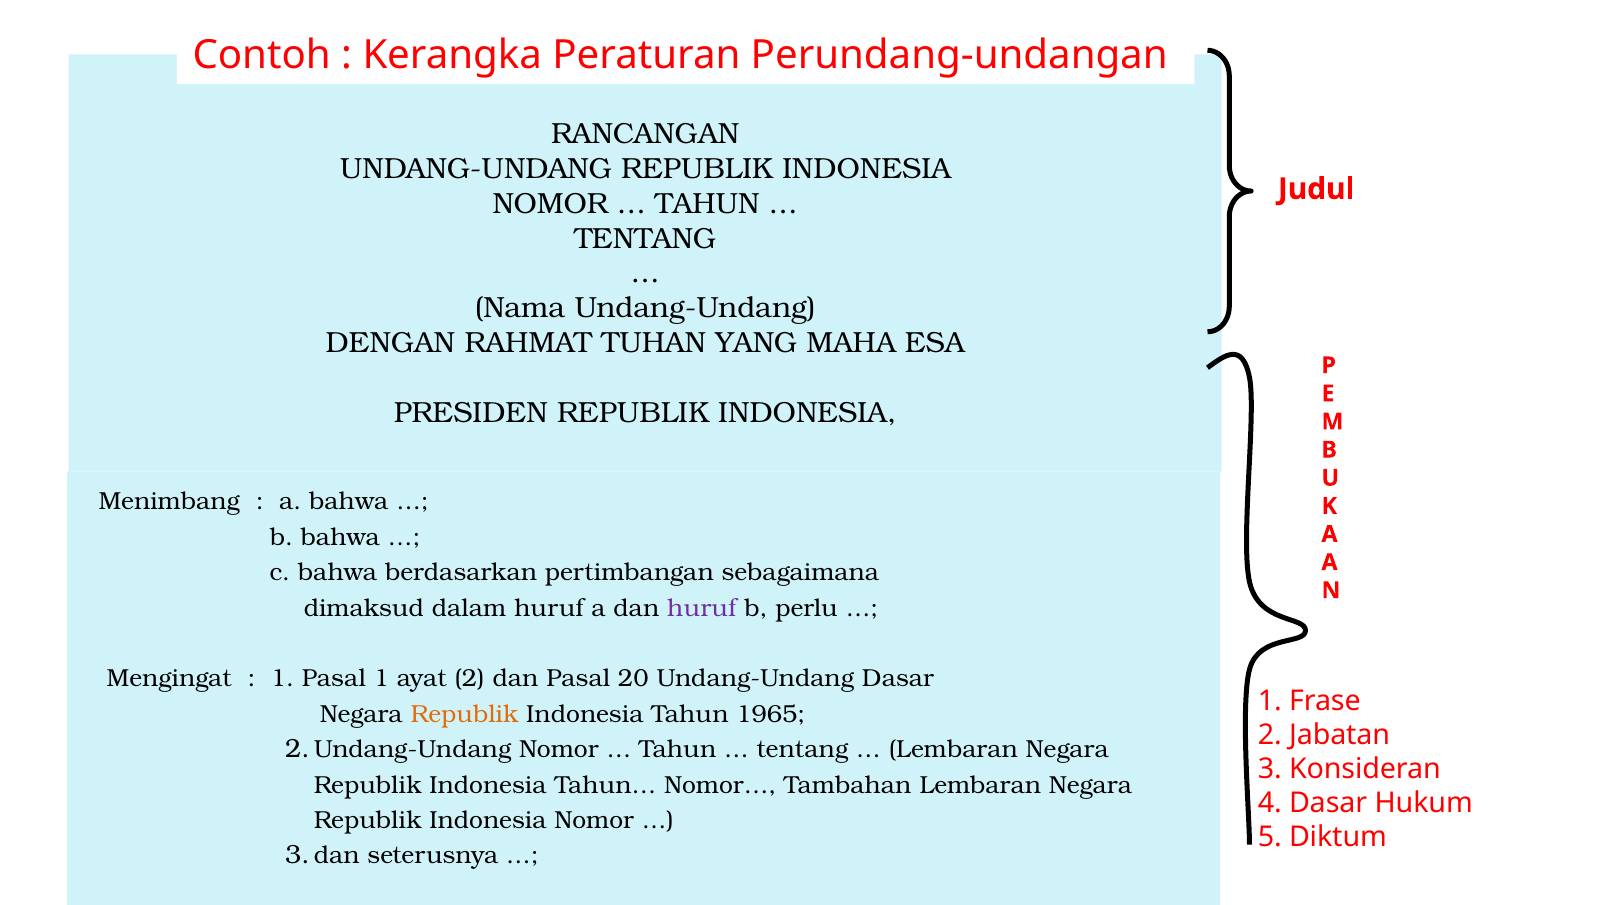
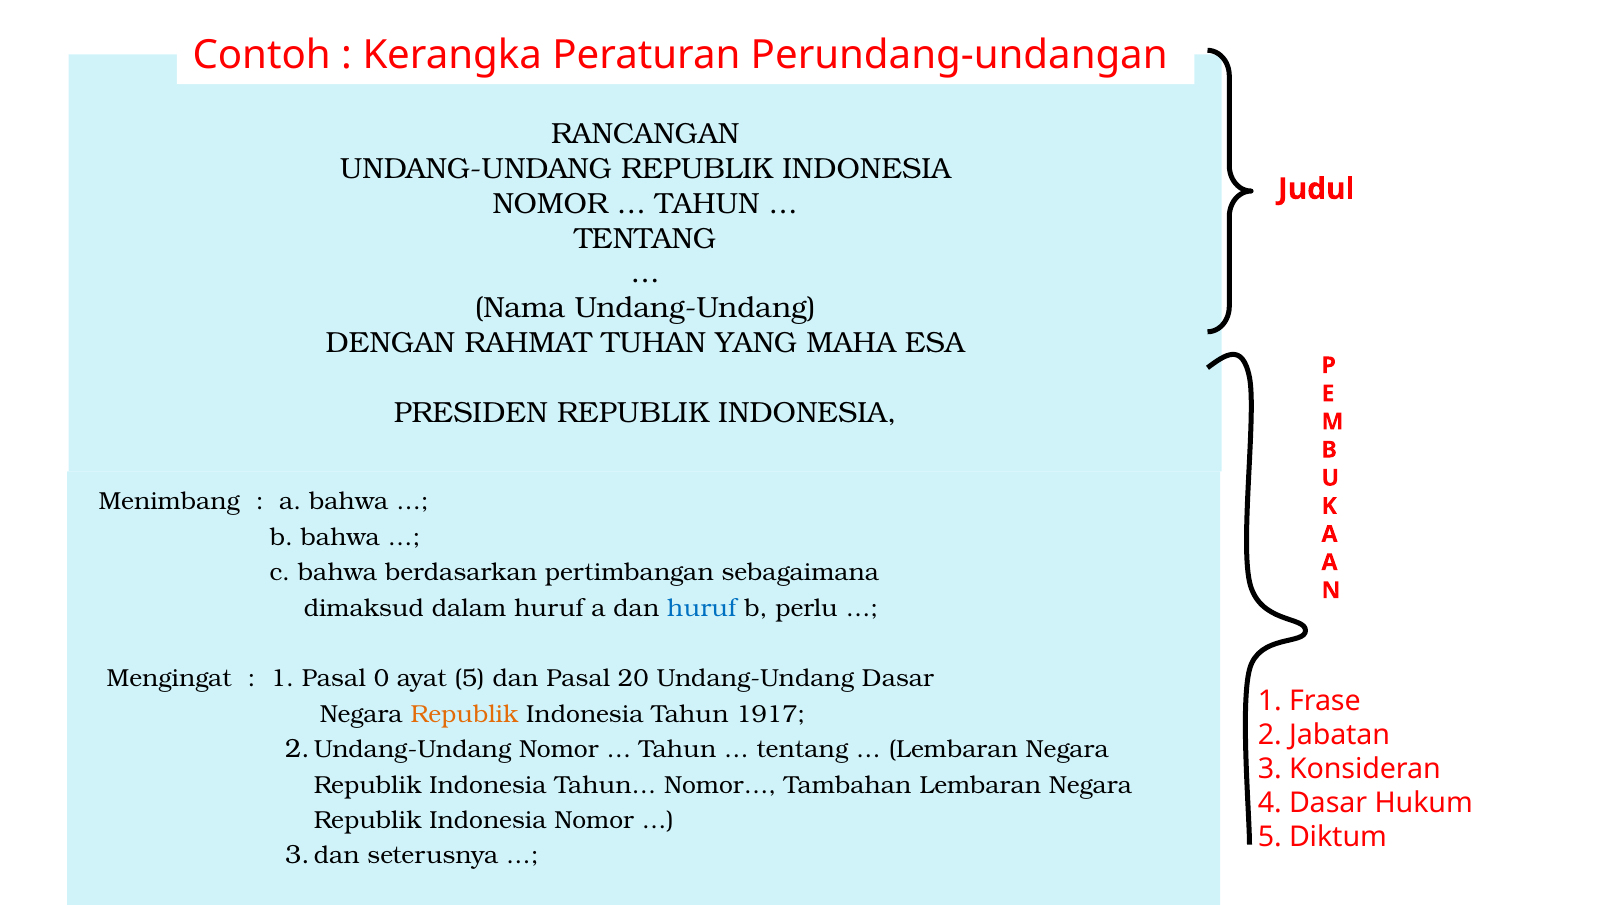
huruf colour: purple -> blue (702, 608)
Pasal 1: 1 -> 0 (381, 679)
ayat 2: 2 -> 5 (470, 679)
1965: 1965 -> 1917 (771, 714)
